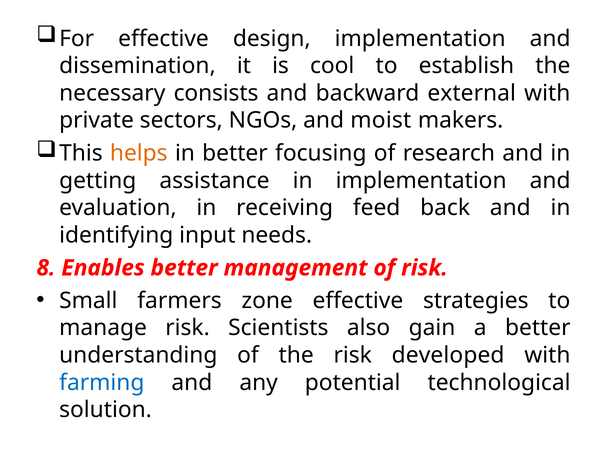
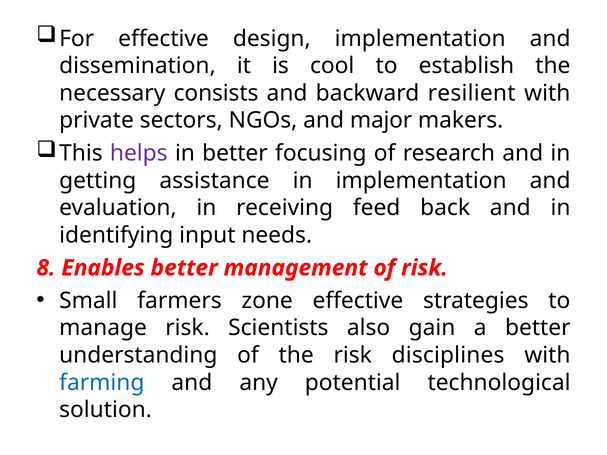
external: external -> resilient (472, 93)
moist: moist -> major (381, 121)
helps colour: orange -> purple (139, 153)
developed: developed -> disciplines (448, 355)
